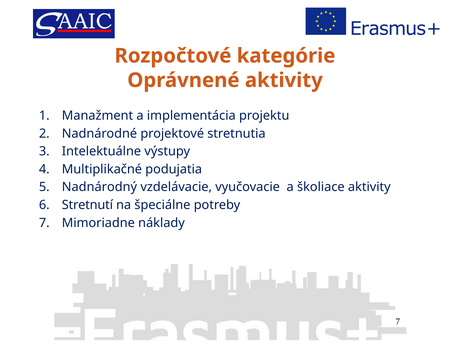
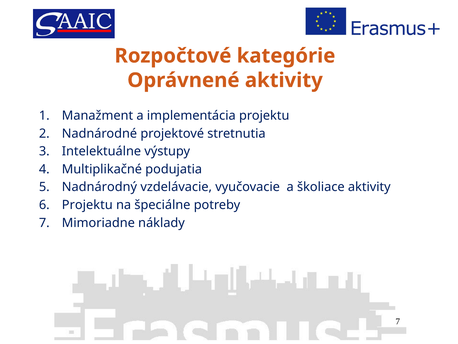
Stretnutí: Stretnutí -> Projektu (87, 205)
